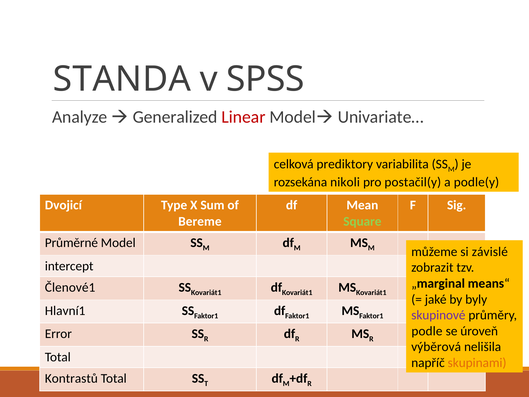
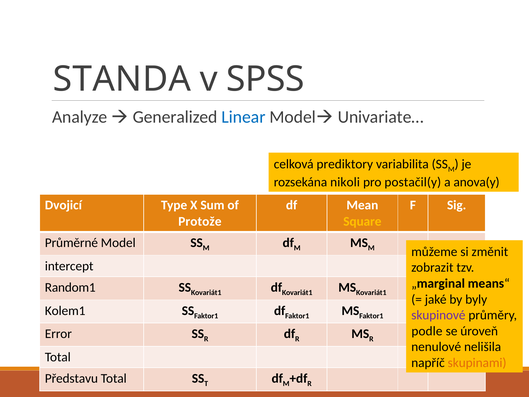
Linear colour: red -> blue (244, 117)
podle(y: podle(y -> anova(y (477, 182)
Bereme: Bereme -> Protože (200, 221)
Square colour: light green -> yellow (362, 221)
závislé: závislé -> změnit (490, 252)
Členové1: Členové1 -> Random1 (70, 287)
Hlavní1: Hlavní1 -> Kolem1 (65, 310)
výběrová: výběrová -> nenulové (436, 347)
Kontrastů: Kontrastů -> Představu (71, 378)
